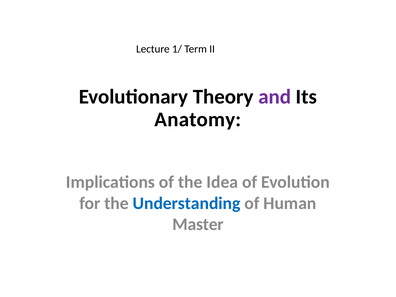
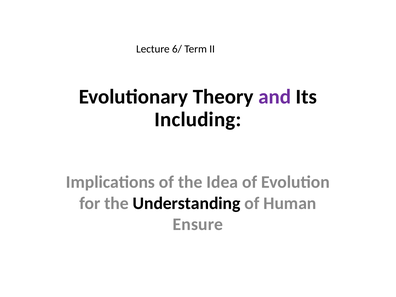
1/: 1/ -> 6/ (177, 49)
Anatomy: Anatomy -> Including (198, 119)
Understanding colour: blue -> black (187, 203)
Master: Master -> Ensure (198, 224)
